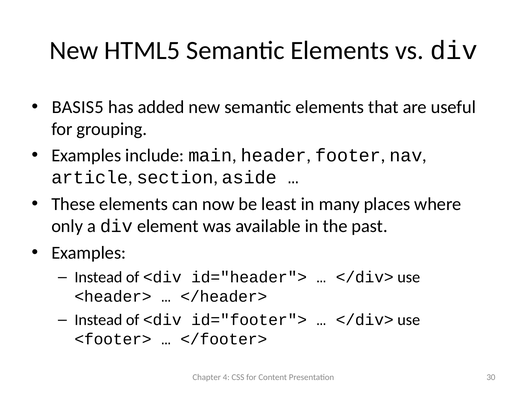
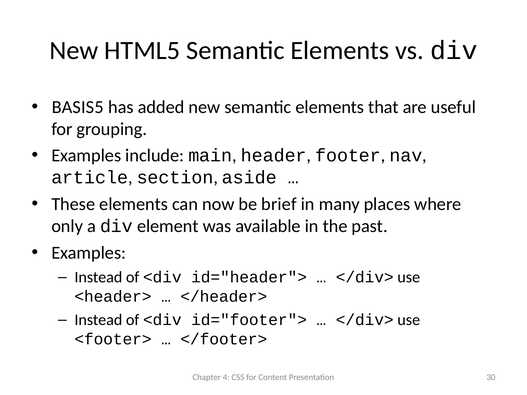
least: least -> brief (279, 204)
